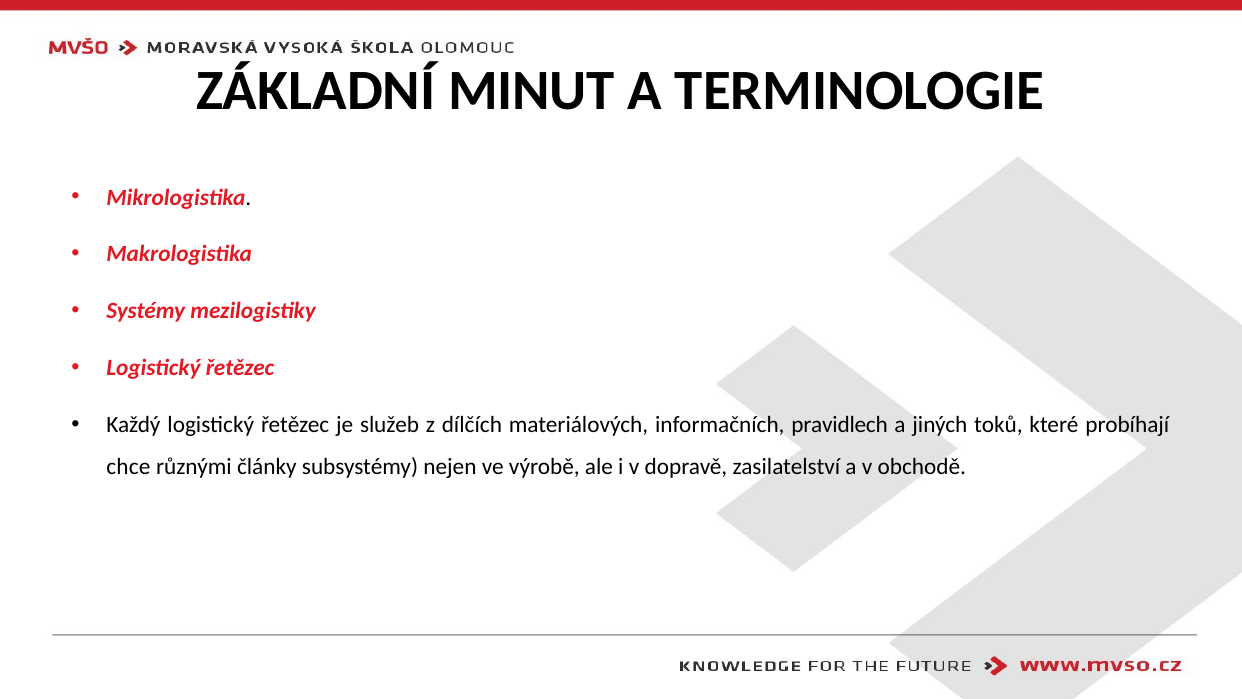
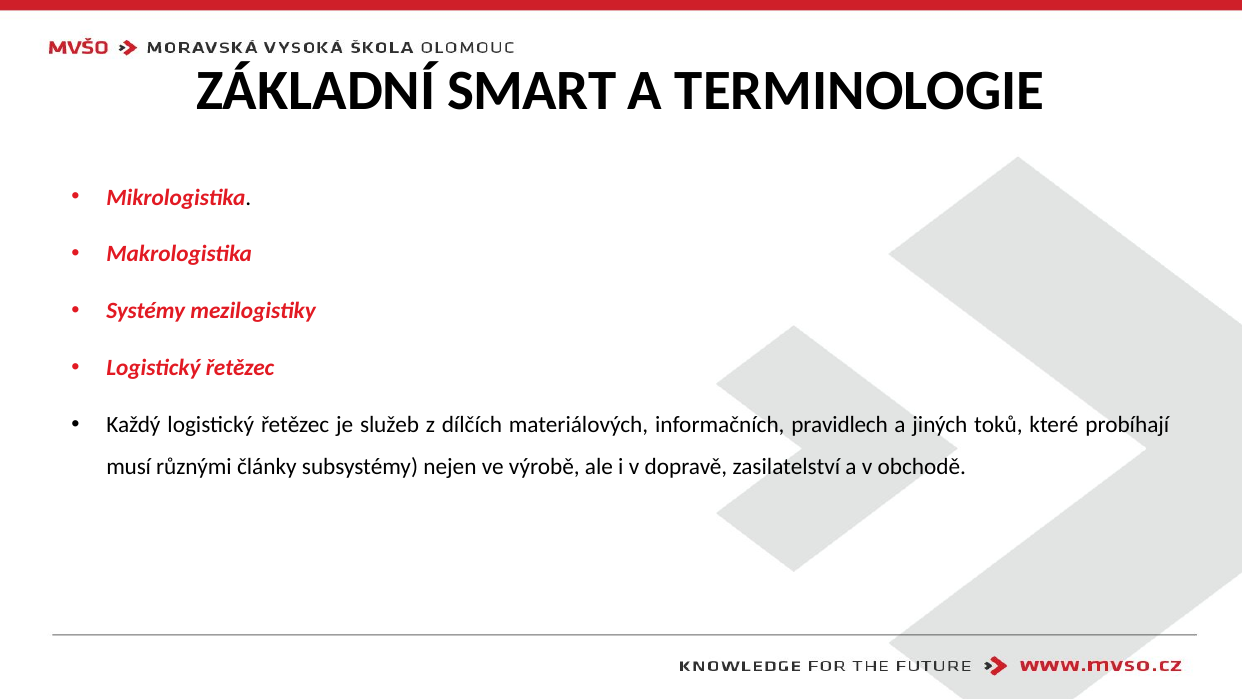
MINUT: MINUT -> SMART (532, 90)
chce: chce -> musí (129, 467)
